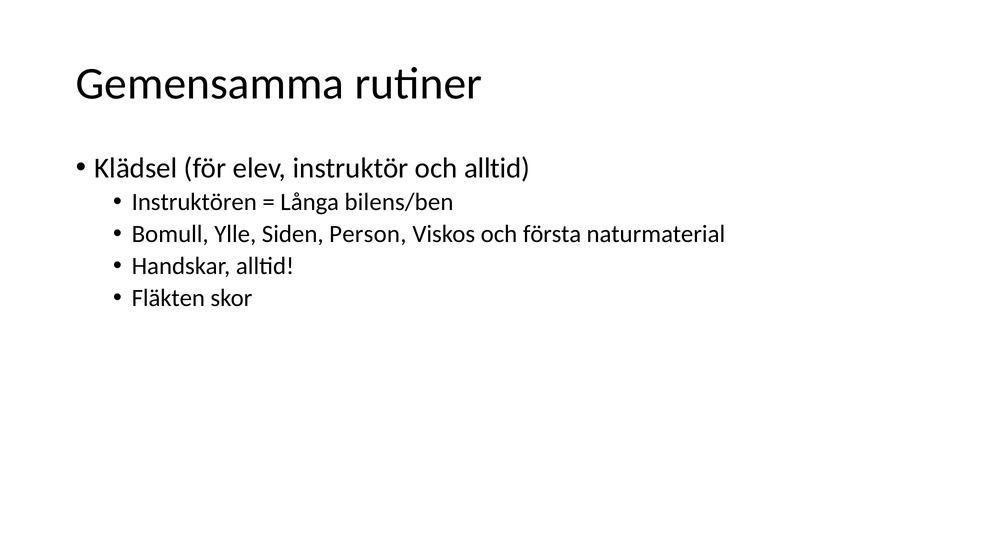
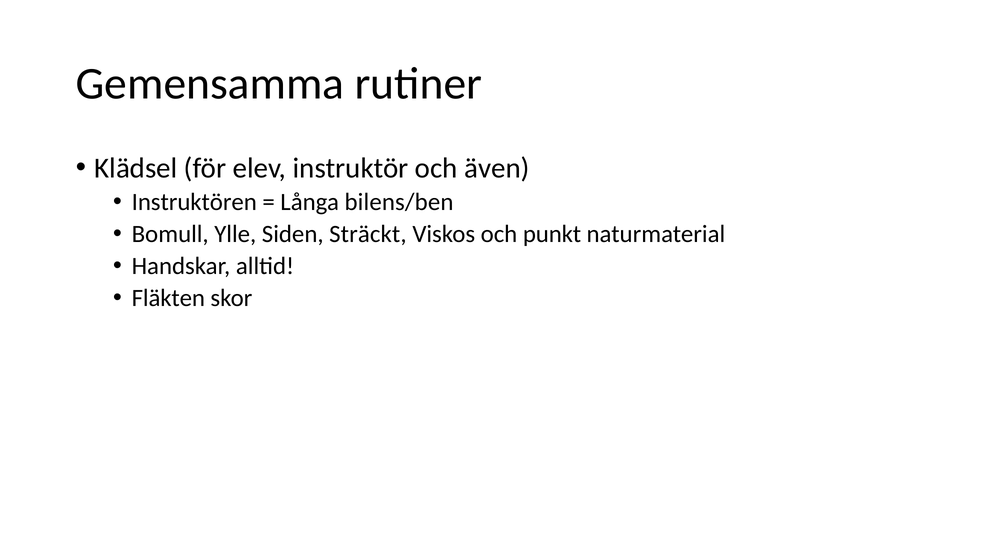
och alltid: alltid -> även (497, 168)
Person: Person -> Sträckt (368, 234)
första: första -> punkt (552, 234)
